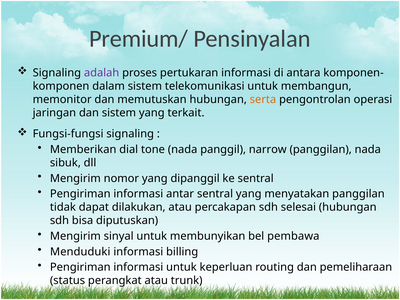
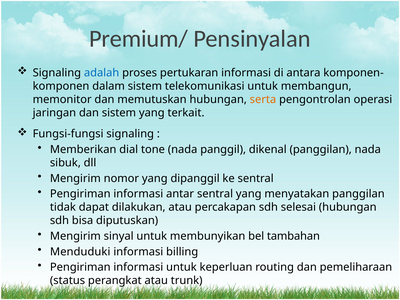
adalah colour: purple -> blue (102, 73)
narrow: narrow -> dikenal (268, 149)
pembawa: pembawa -> tambahan (293, 236)
